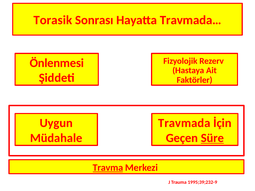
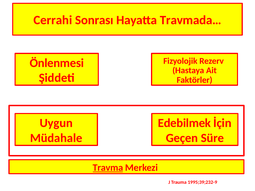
Torasik: Torasik -> Cerrahi (53, 20)
Travmada: Travmada -> Edebilmek (184, 123)
Süre underline: present -> none (212, 138)
